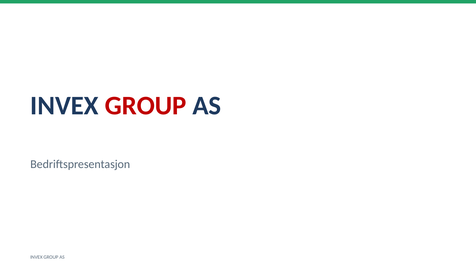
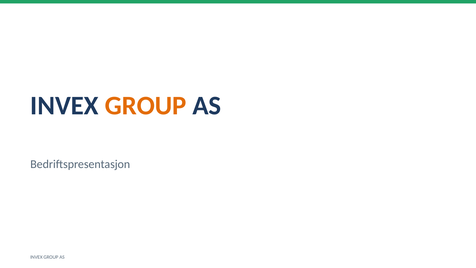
GROUP colour: red -> orange (146, 106)
